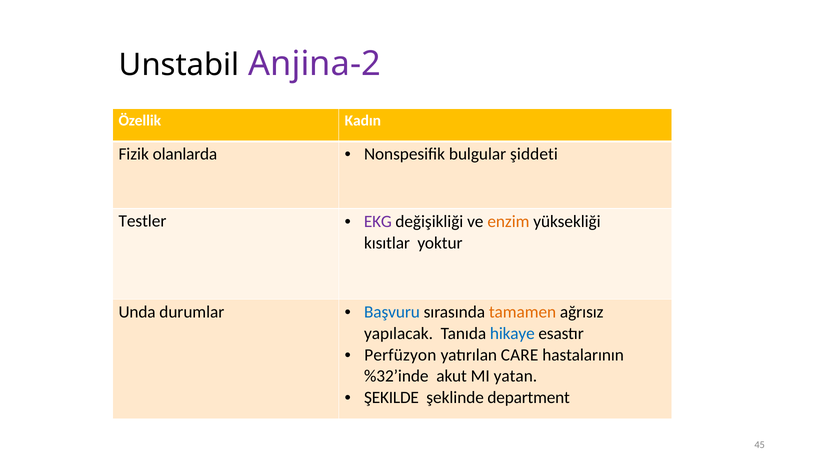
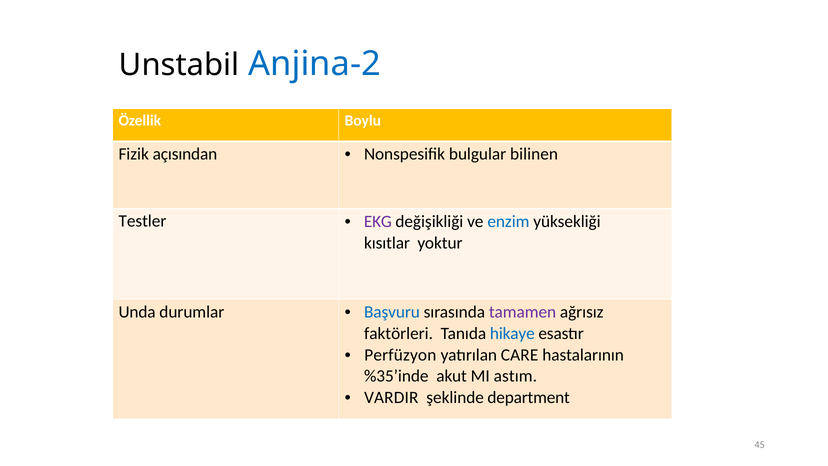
Anjina-2 colour: purple -> blue (315, 64)
Kadın: Kadın -> Boylu (363, 120)
olanlarda: olanlarda -> açısından (185, 154)
şiddeti: şiddeti -> bilinen (534, 154)
enzim colour: orange -> blue (508, 221)
tamamen colour: orange -> purple (523, 312)
yapılacak: yapılacak -> faktörleri (399, 333)
%32’inde: %32’inde -> %35’inde (396, 376)
yatan: yatan -> astım (515, 376)
ŞEKILDE: ŞEKILDE -> VARDIR (391, 397)
